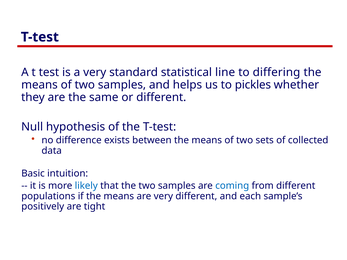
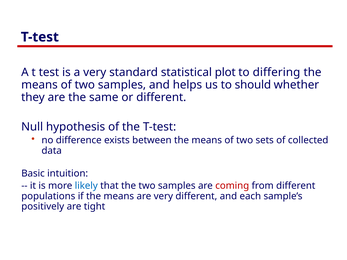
line: line -> plot (225, 72)
pickles: pickles -> should (253, 85)
coming colour: blue -> red (232, 186)
